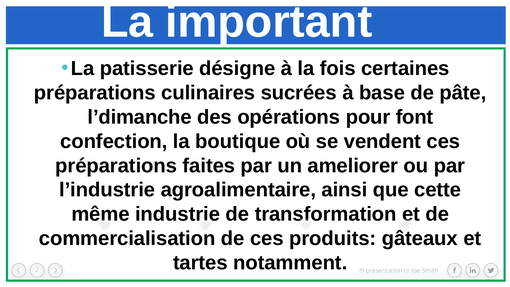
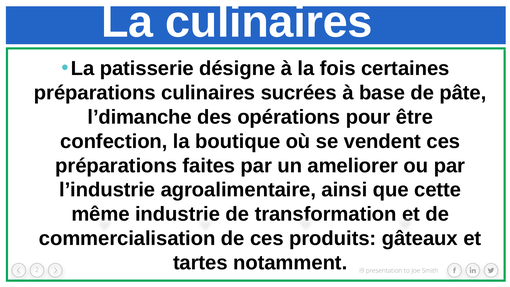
La important: important -> culinaires (269, 22)
font: font -> être (414, 117)
